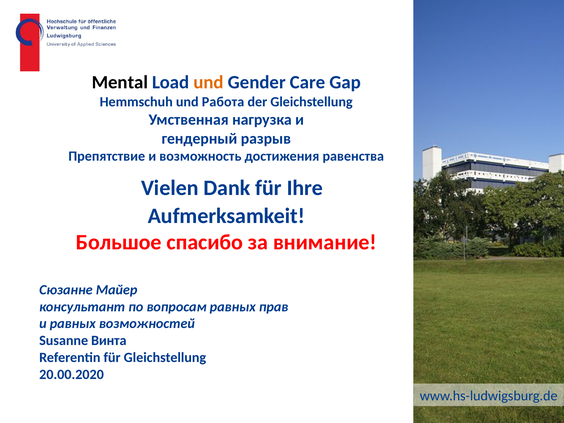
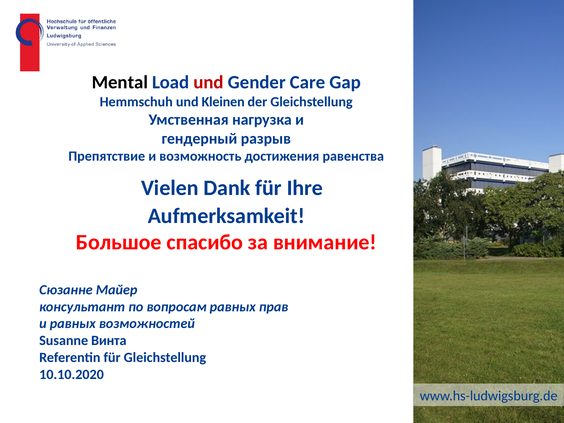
und colour: orange -> red (209, 82)
Работа: Работа -> Kleinen (223, 102)
20.00.2020: 20.00.2020 -> 10.10.2020 (72, 374)
